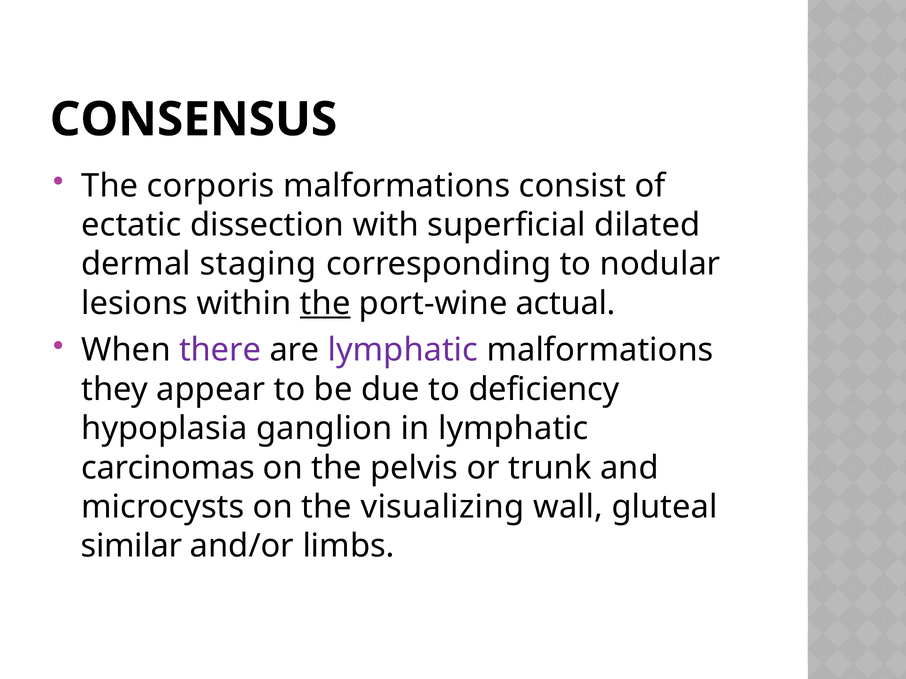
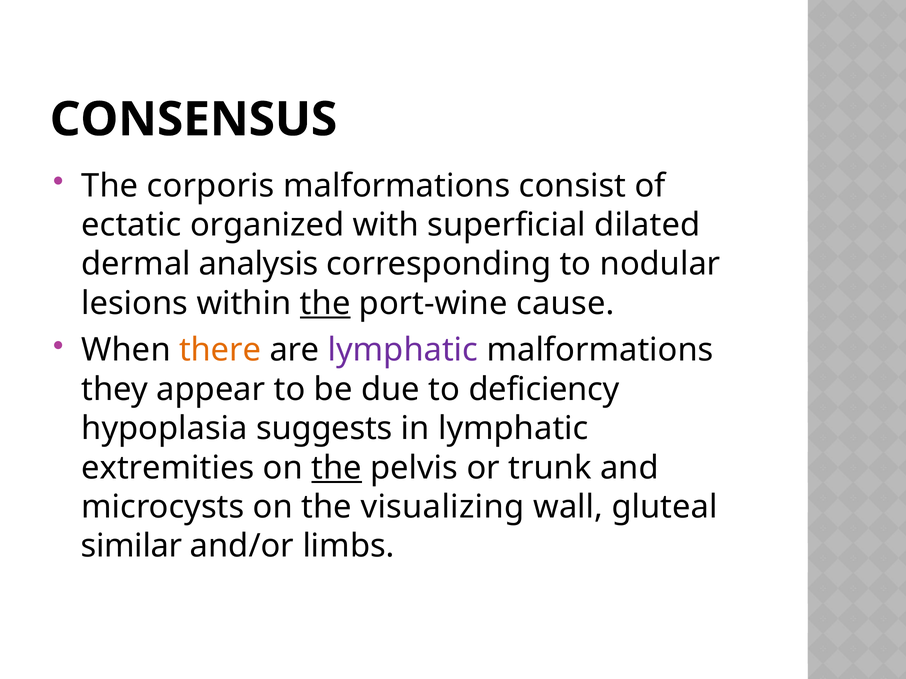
dissection: dissection -> organized (267, 225)
staging: staging -> analysis (259, 264)
actual: actual -> cause (565, 304)
there colour: purple -> orange (220, 350)
ganglion: ganglion -> suggests (324, 429)
carcinomas: carcinomas -> extremities (168, 468)
the underline: none -> present (337, 468)
